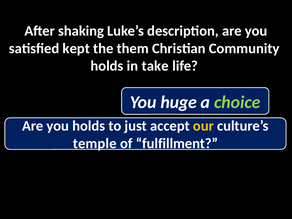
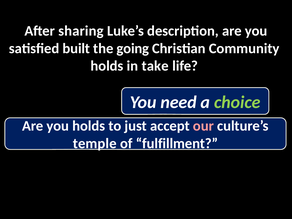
shaking: shaking -> sharing (81, 31)
kept: kept -> built (76, 48)
them: them -> going (133, 48)
huge: huge -> need (179, 102)
our colour: yellow -> pink (203, 126)
